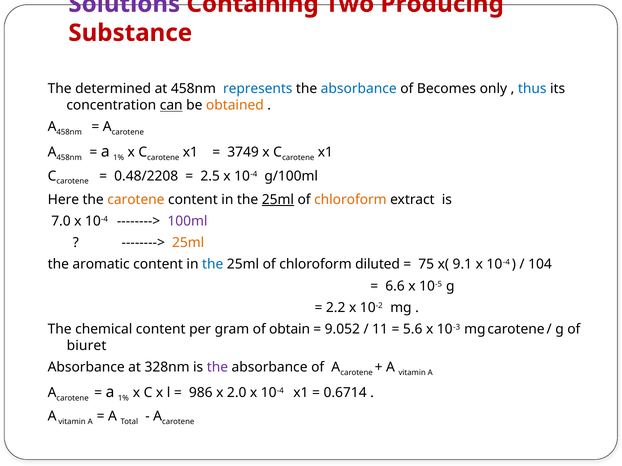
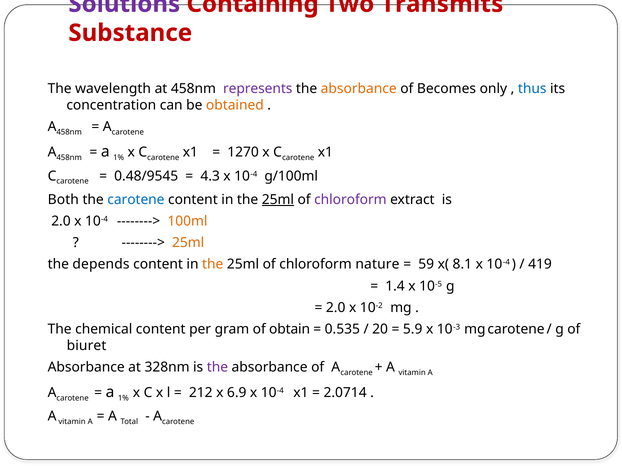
Producing: Producing -> Transmits (442, 4)
determined: determined -> wavelength (113, 89)
represents colour: blue -> purple (258, 89)
absorbance colour: blue -> orange (359, 89)
can underline: present -> none (171, 105)
3749: 3749 -> 1270 (243, 152)
0.48/2208: 0.48/2208 -> 0.48/9545 (146, 176)
2.5: 2.5 -> 4.3 (210, 176)
Here: Here -> Both (63, 200)
carotene colour: orange -> blue (136, 200)
chloroform colour: orange -> purple (350, 200)
7.0: 7.0 -> 2.0 (61, 222)
100ml colour: purple -> orange (187, 222)
aromatic: aromatic -> depends (101, 265)
the colour: blue -> orange (213, 265)
diluted: diluted -> nature (377, 265)
75: 75 -> 59 (426, 265)
9.1: 9.1 -> 8.1 (462, 265)
104: 104 -> 419 (540, 265)
6.6: 6.6 -> 1.4 (395, 286)
2.2: 2.2 -> 2.0 (336, 308)
9.052: 9.052 -> 0.535 (342, 330)
11: 11 -> 20 (380, 330)
5.6: 5.6 -> 5.9 (413, 330)
986: 986 -> 212 (201, 393)
2.0: 2.0 -> 6.9 (237, 393)
0.6714: 0.6714 -> 2.0714 (345, 393)
